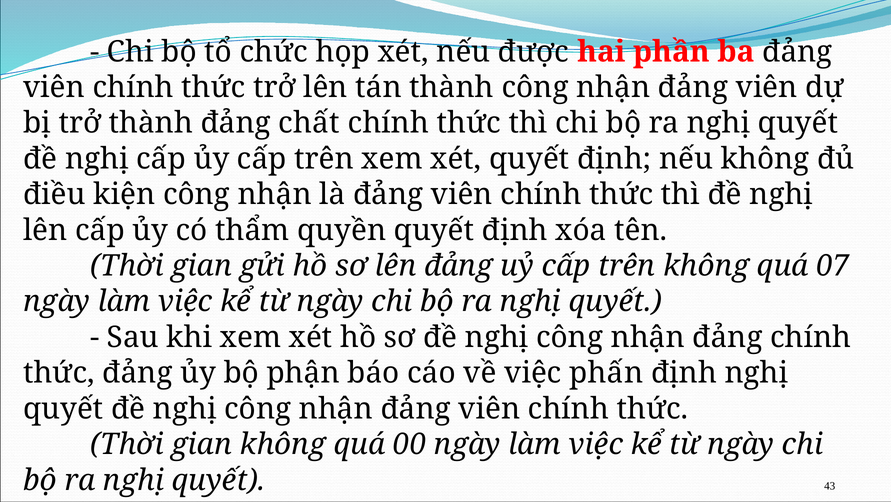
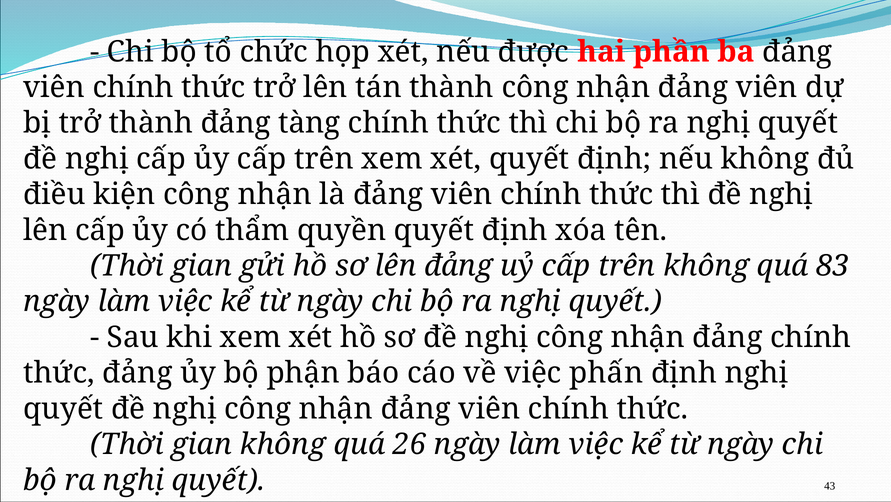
chất: chất -> tàng (309, 123)
07: 07 -> 83 (833, 266)
00: 00 -> 26 (410, 444)
